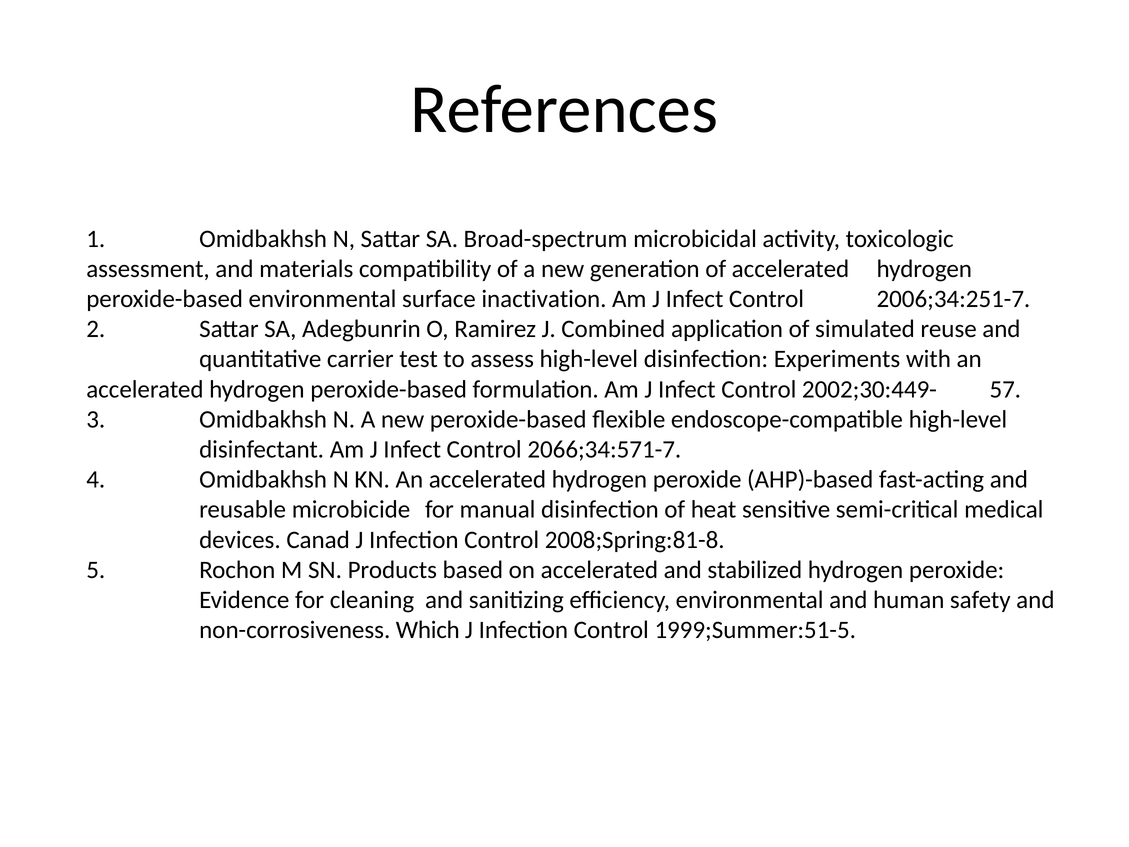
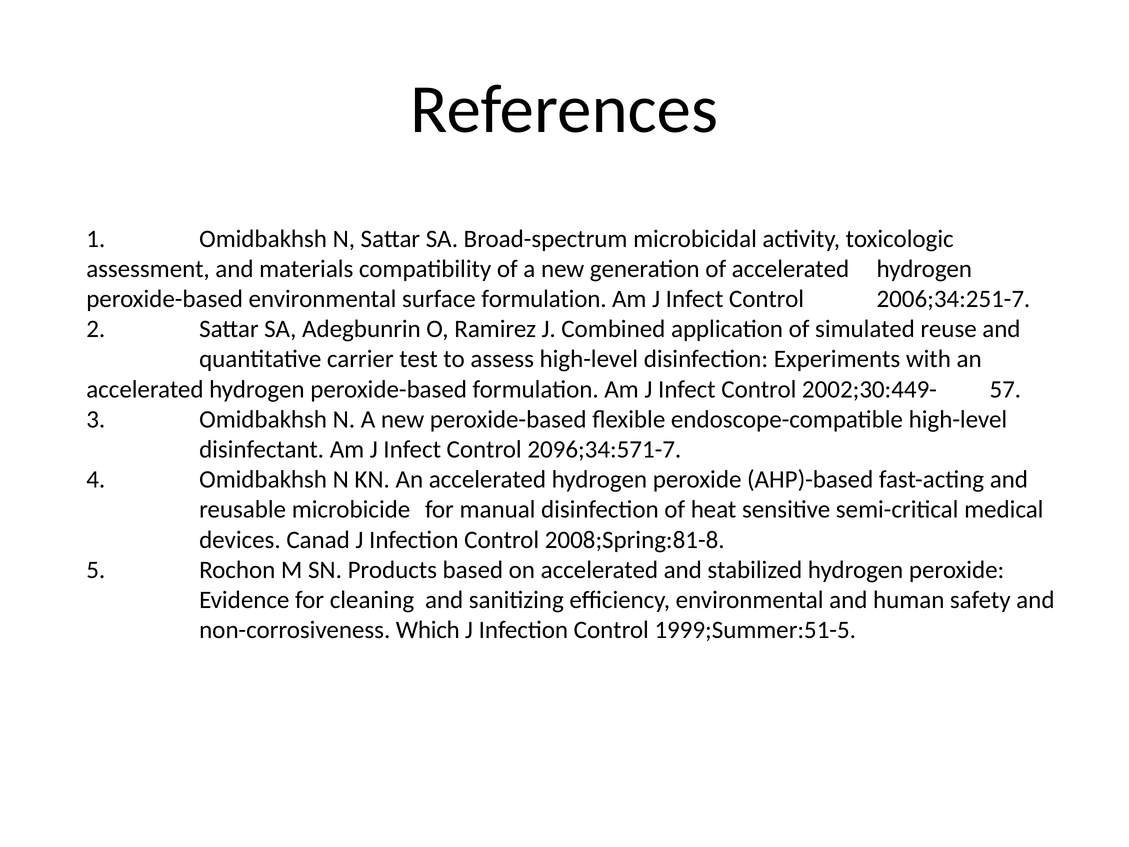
surface inactivation: inactivation -> formulation (544, 299)
2066;34:571-7: 2066;34:571-7 -> 2096;34:571-7 (604, 449)
